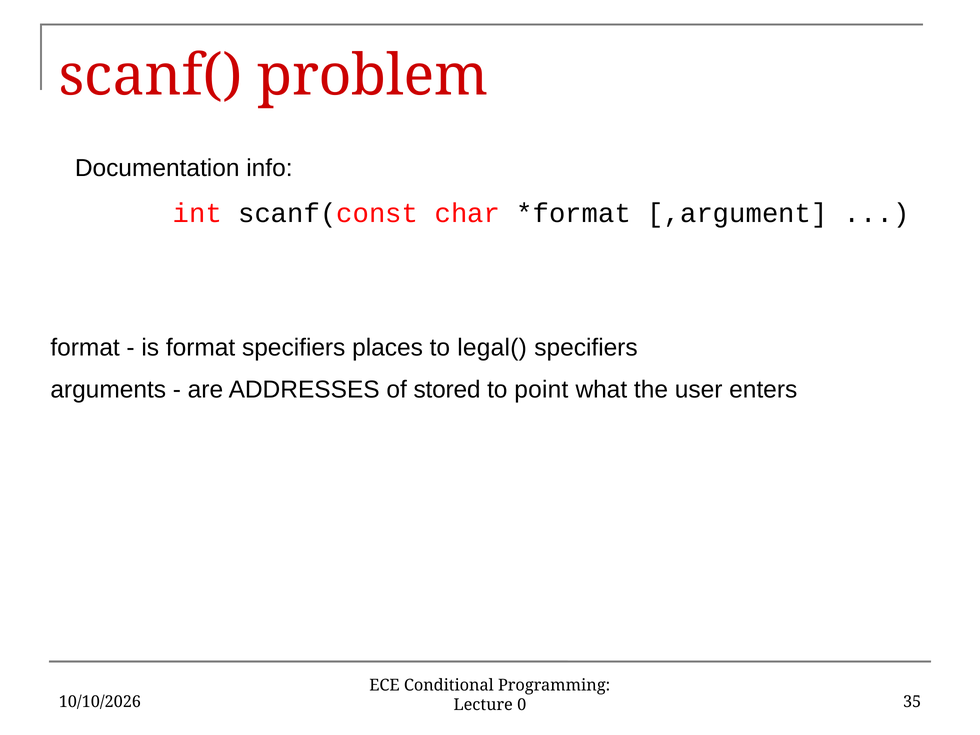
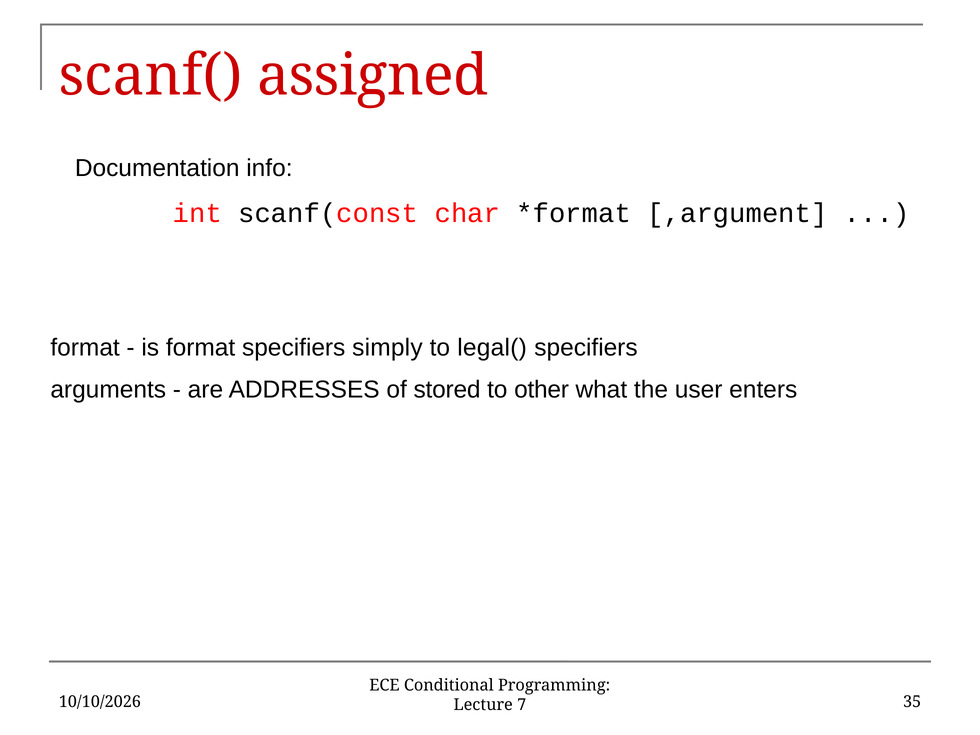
problem: problem -> assigned (373, 76)
places: places -> simply (387, 348)
point: point -> other (542, 390)
0: 0 -> 7 (522, 705)
